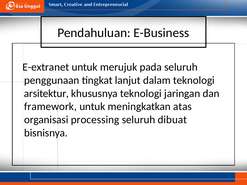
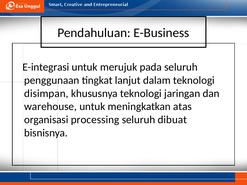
E-extranet: E-extranet -> E-integrasi (46, 67)
arsitektur: arsitektur -> disimpan (46, 94)
framework: framework -> warehouse (50, 107)
